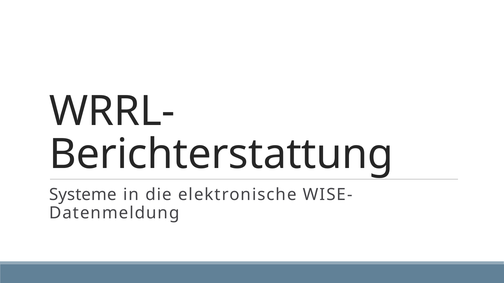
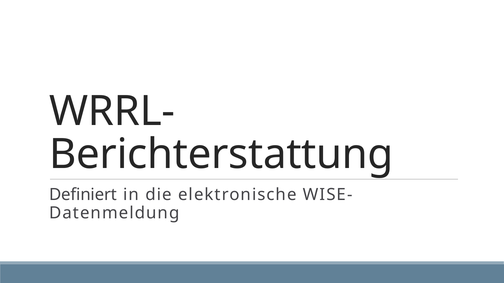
Systeme: Systeme -> Definiert (83, 195)
